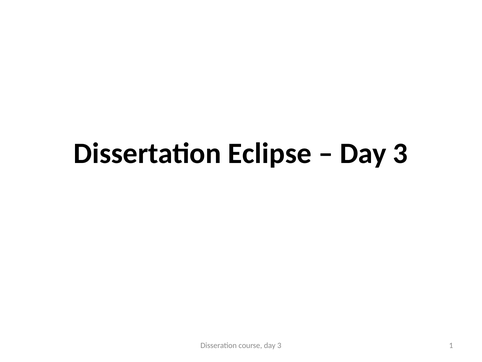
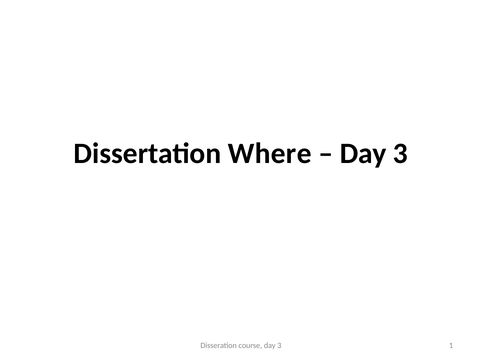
Eclipse: Eclipse -> Where (270, 153)
